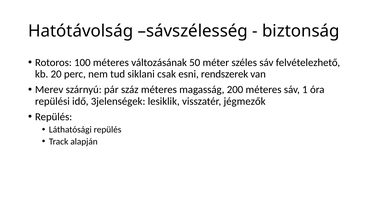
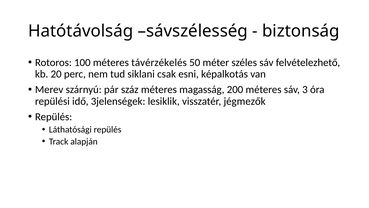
változásának: változásának -> távérzékelés (159, 62)
rendszerek: rendszerek -> képalkotás (225, 74)
1: 1 -> 3 (305, 89)
